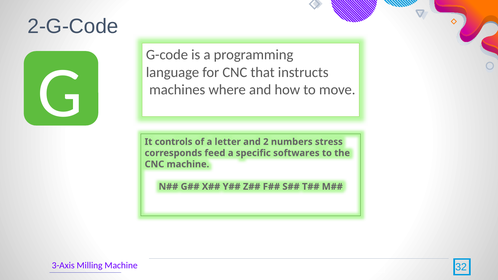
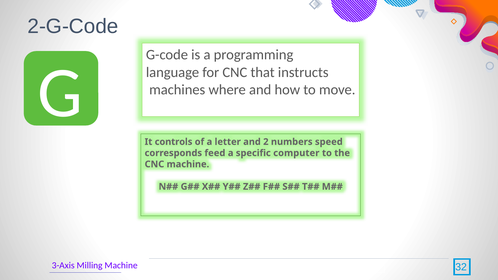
stress: stress -> speed (329, 142)
softwares: softwares -> computer (296, 153)
